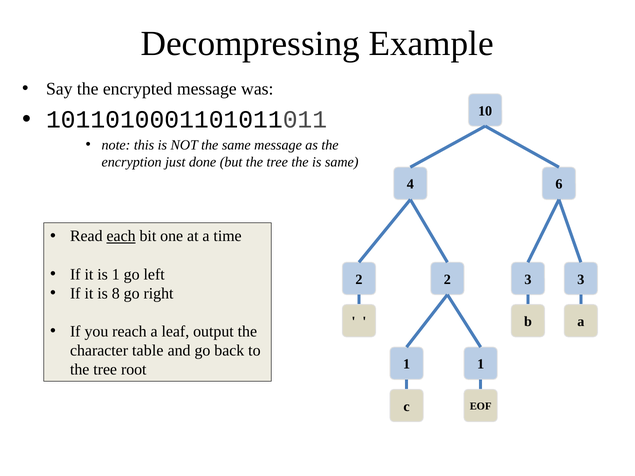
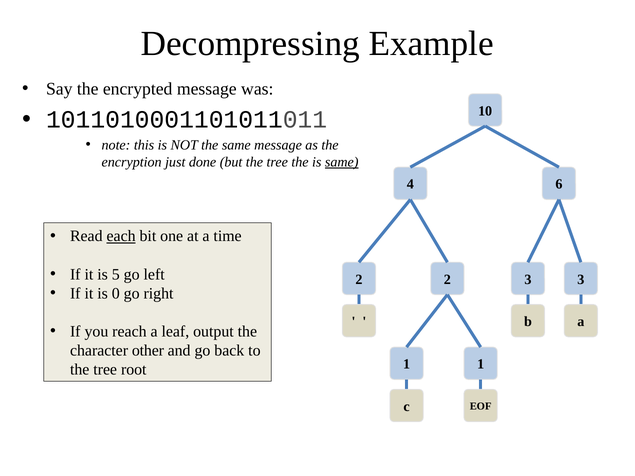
same underline: none -> present (342, 162)
is 1: 1 -> 5 (116, 274)
8: 8 -> 0 (116, 294)
table: table -> other (148, 351)
